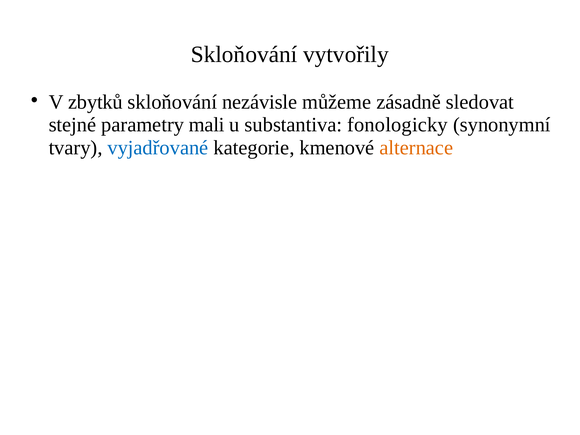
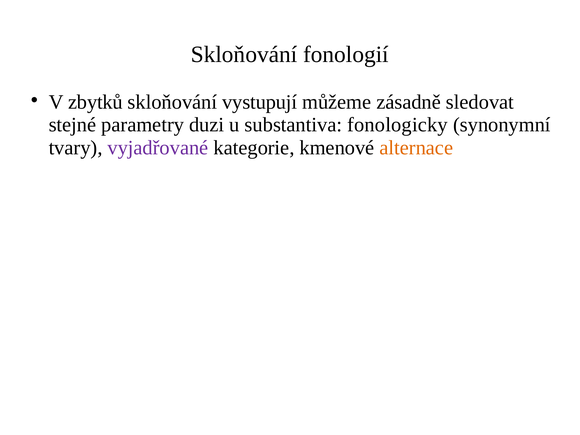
vytvořily: vytvořily -> fonologií (346, 55)
nezávisle: nezávisle -> vystupují (260, 102)
mali: mali -> duzi (207, 125)
vyjadřované colour: blue -> purple (158, 148)
